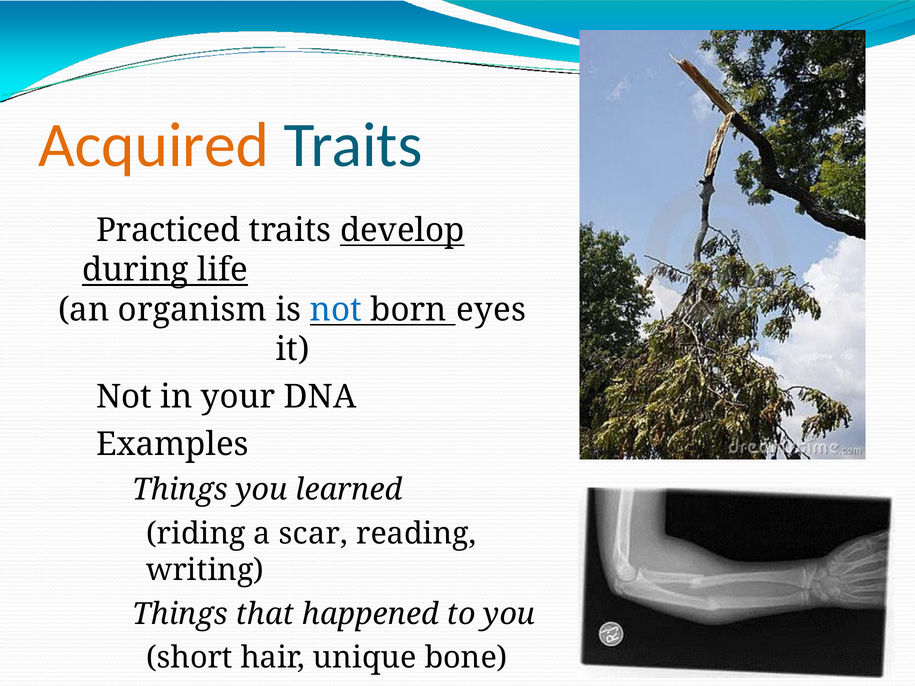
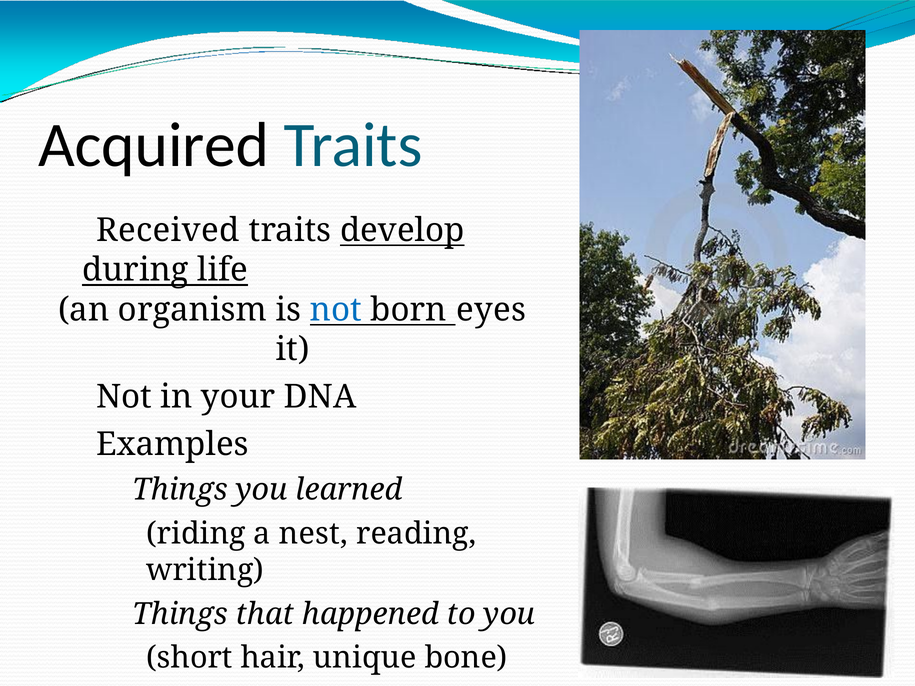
Acquired colour: orange -> black (154, 145)
Practiced: Practiced -> Received (168, 231)
scar: scar -> nest (313, 534)
